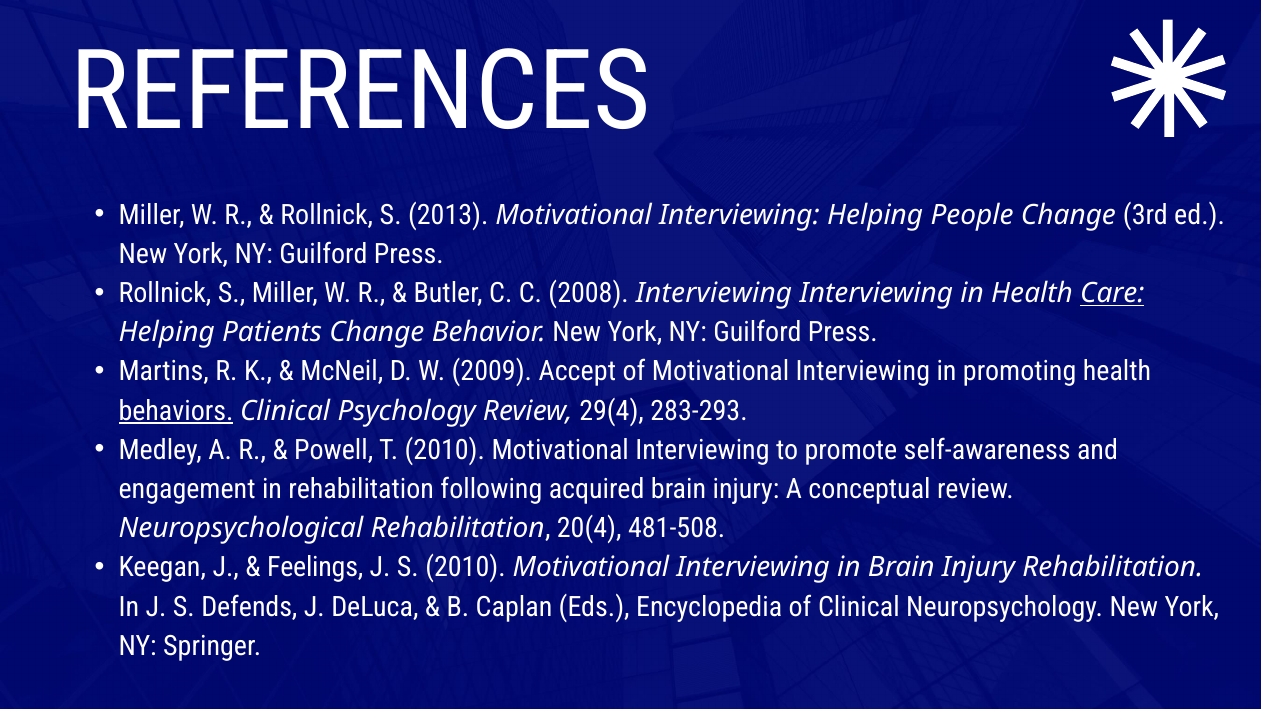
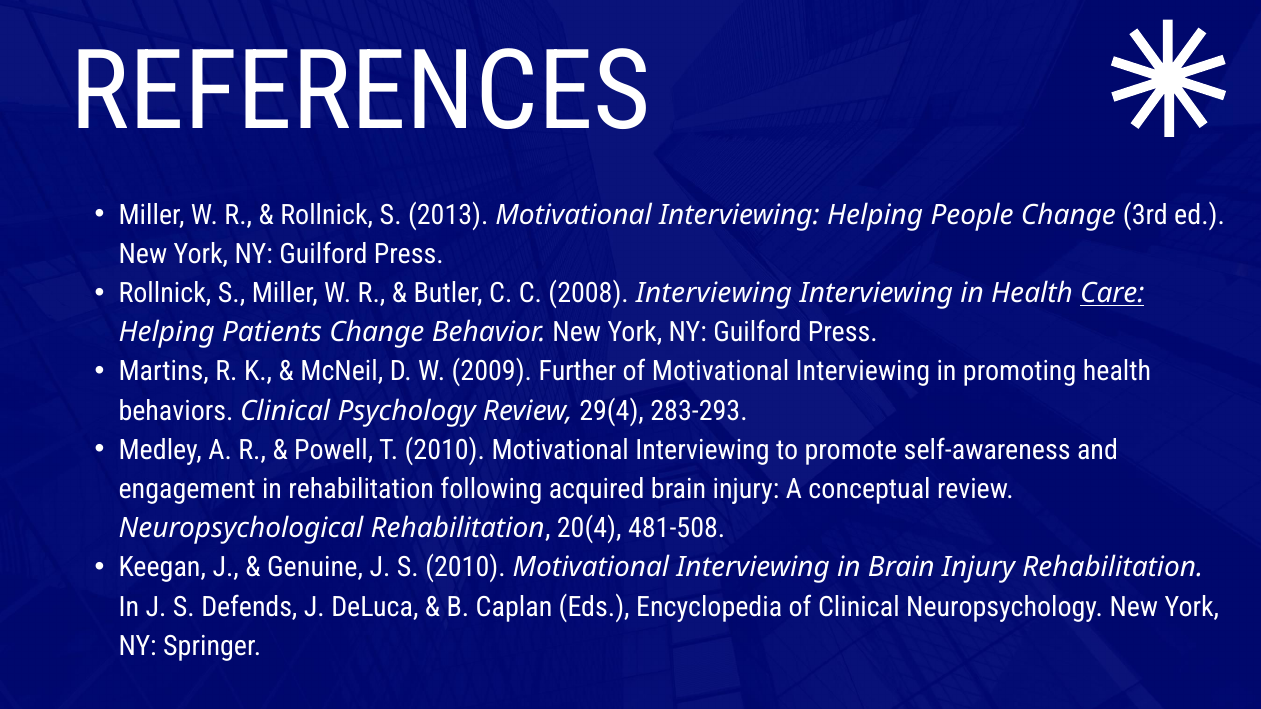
Accept: Accept -> Further (577, 372)
behaviors underline: present -> none (176, 411)
Feelings: Feelings -> Genuine (315, 568)
